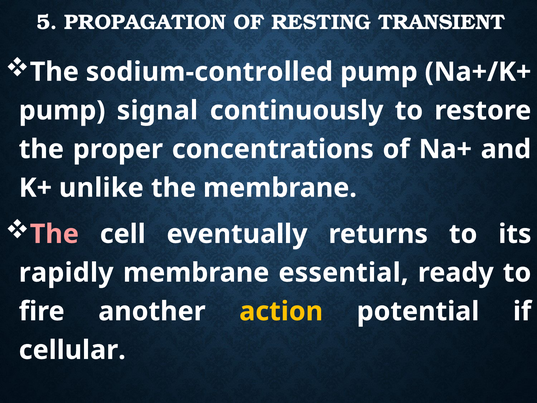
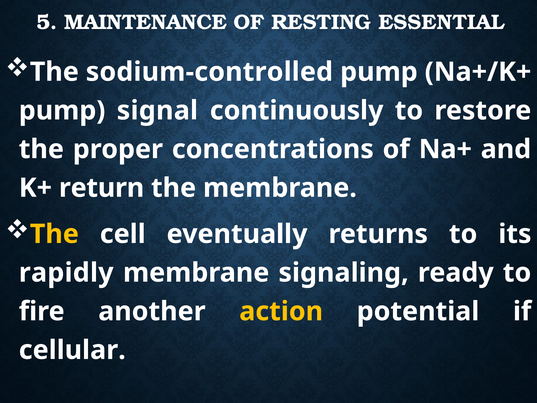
PROPAGATION: PROPAGATION -> MAINTENANCE (145, 22)
TRANSIENT: TRANSIENT -> ESSENTIAL (441, 22)
unlike: unlike -> return (102, 188)
The colour: pink -> yellow (54, 234)
essential: essential -> signaling (344, 273)
